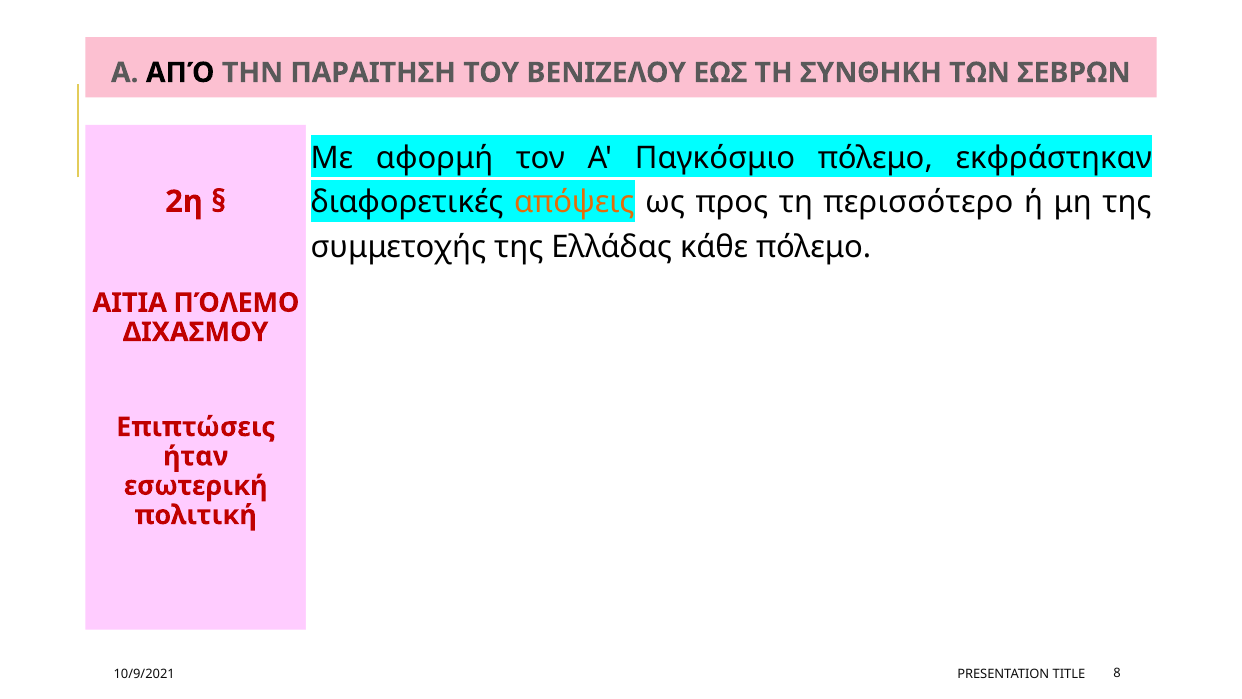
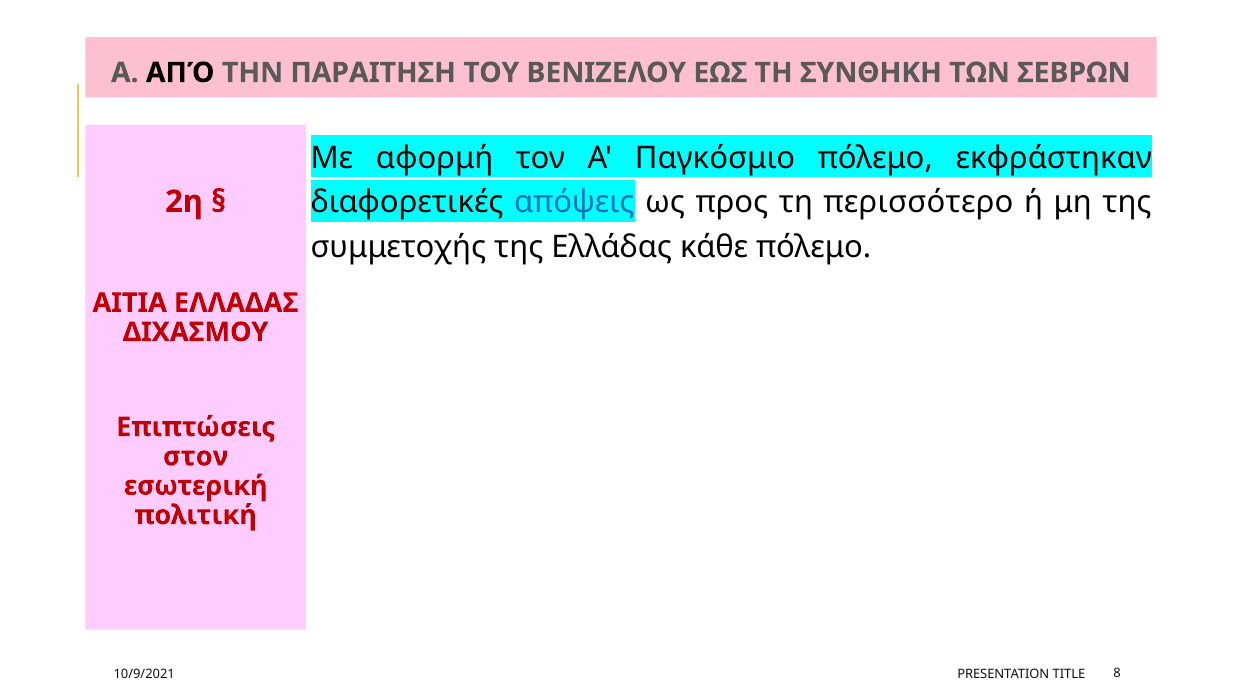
απόψεις colour: orange -> blue (574, 202)
ΑΙΤΙΑ ΠΌΛΕΜΟ: ΠΌΛΕΜΟ -> ΕΛΛΑΔΑΣ (236, 303)
ήταν: ήταν -> στον (196, 456)
